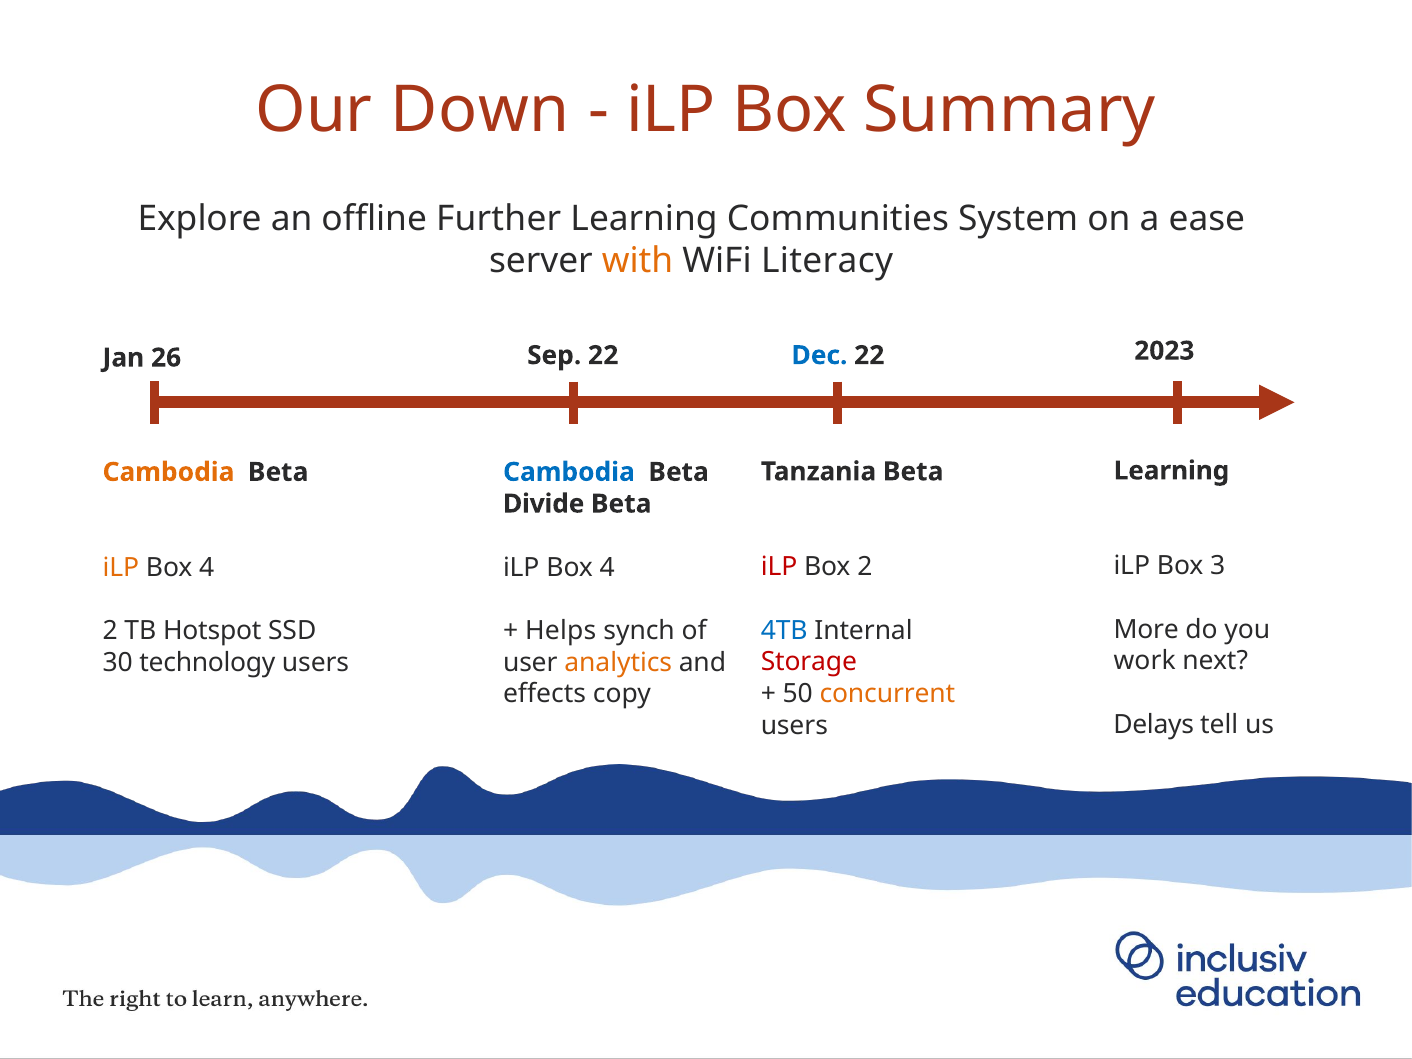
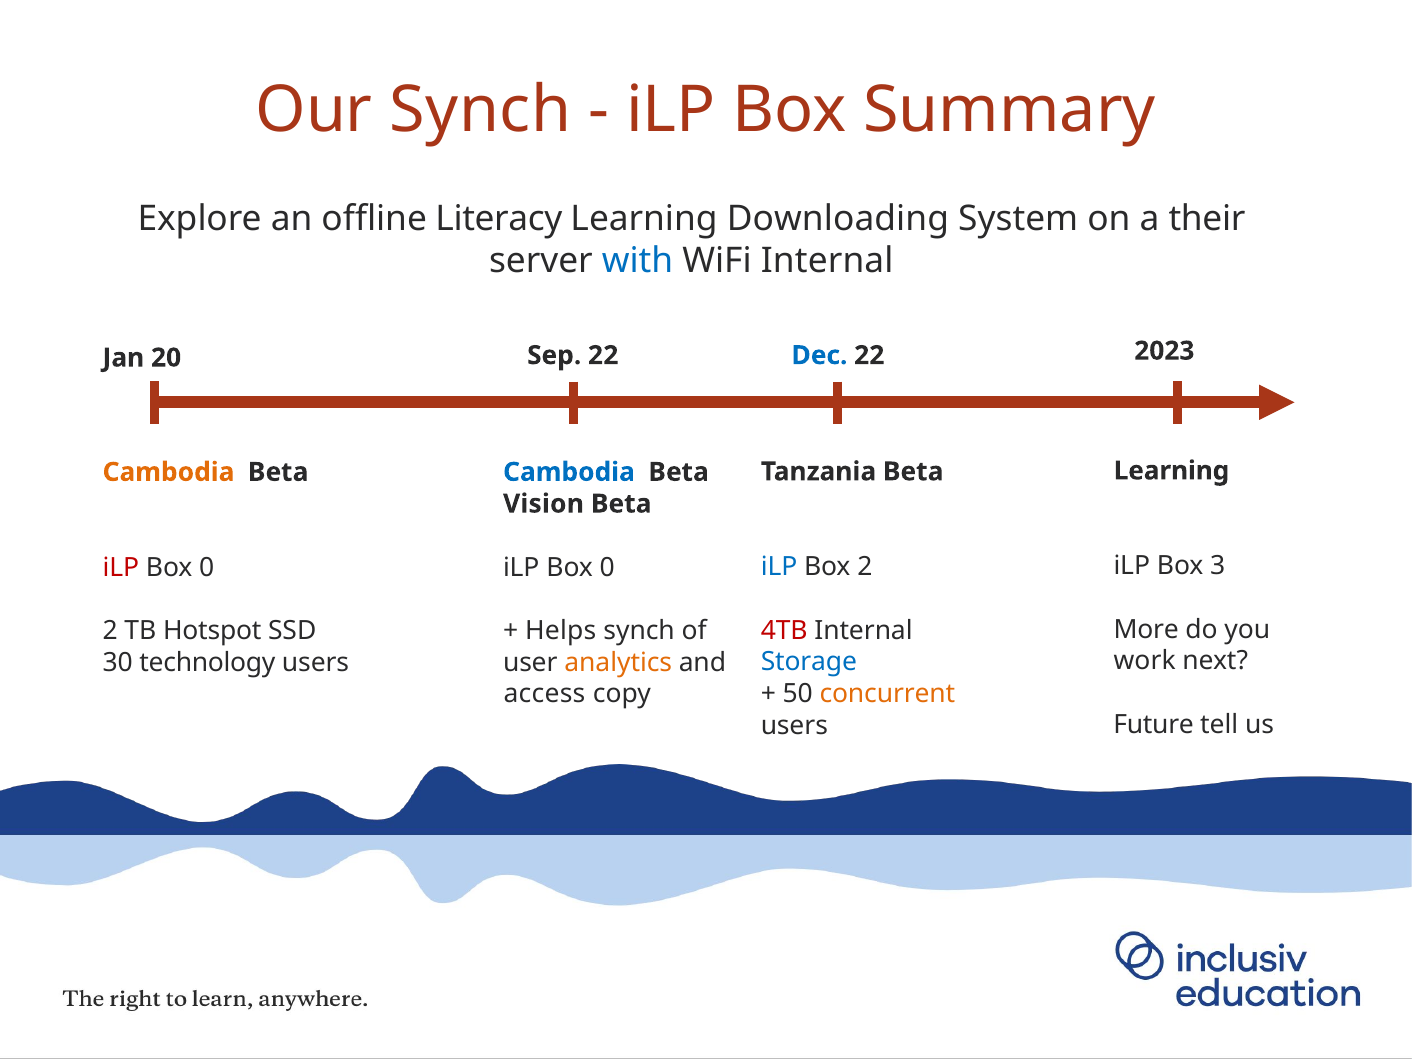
Our Down: Down -> Synch (480, 110)
Further: Further -> Literacy (499, 218)
Communities: Communities -> Downloading (838, 218)
ease: ease -> their (1207, 218)
with colour: orange -> blue (638, 261)
WiFi Literacy: Literacy -> Internal (827, 261)
26: 26 -> 20 (166, 358)
Divide: Divide -> Vision (543, 504)
iLP colour: red -> blue (779, 567)
iLP colour: orange -> red (121, 567)
4: 4 -> 0 (207, 567)
4: 4 -> 0 (607, 567)
4TB colour: blue -> red (784, 630)
Storage colour: red -> blue (809, 662)
effects: effects -> access (544, 694)
Delays: Delays -> Future (1154, 725)
